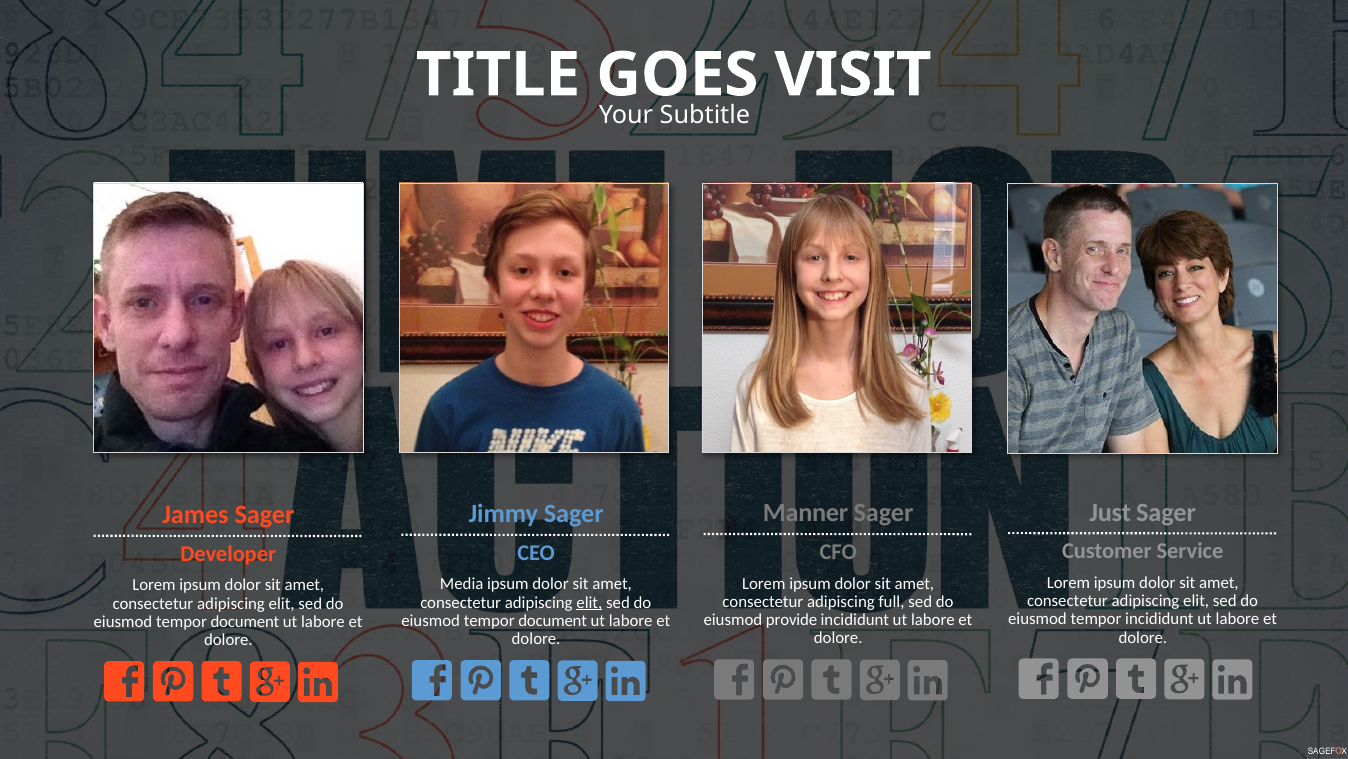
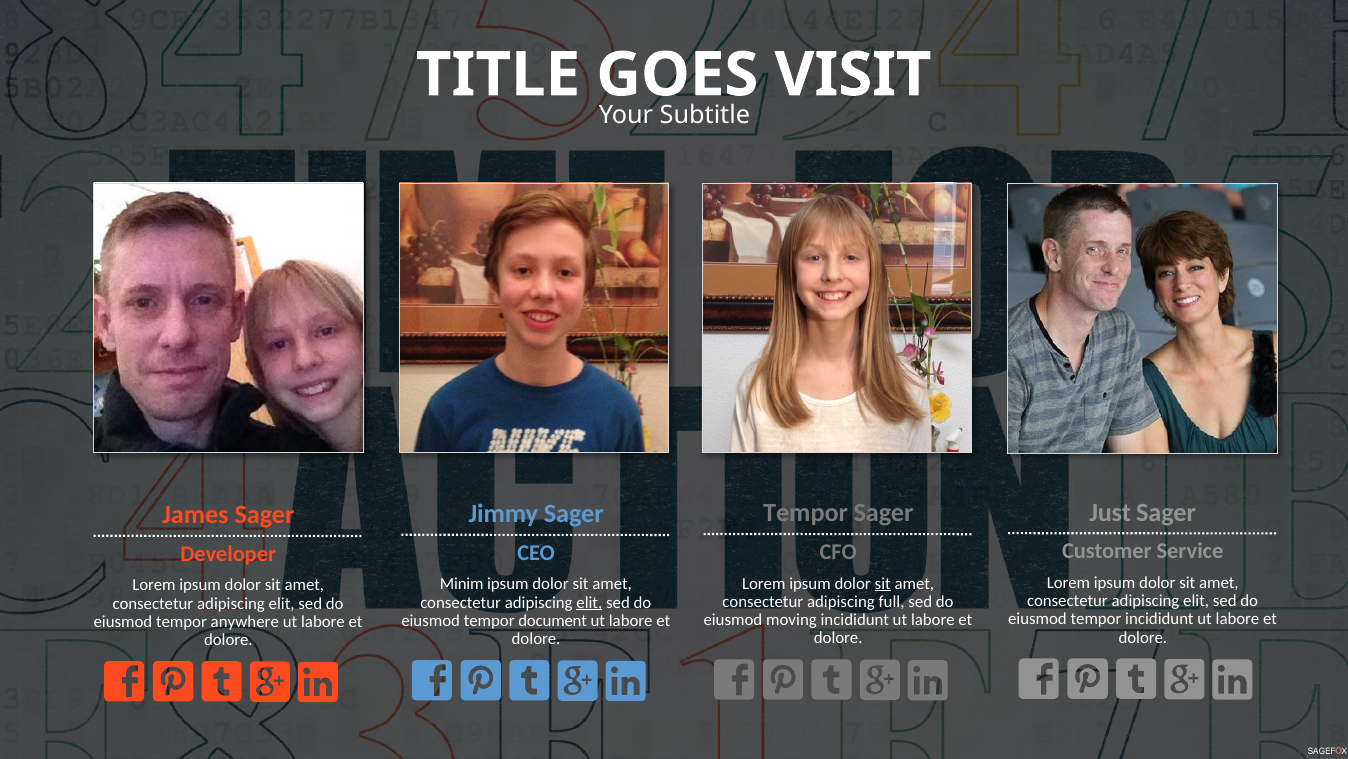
Manner: Manner -> Tempor (806, 513)
sit underline: none -> present (883, 583)
Media: Media -> Minim (462, 584)
provide: provide -> moving (791, 619)
document: document -> anywhere (245, 621)
